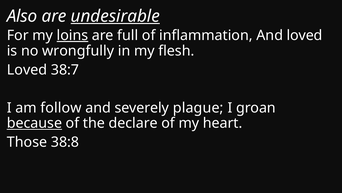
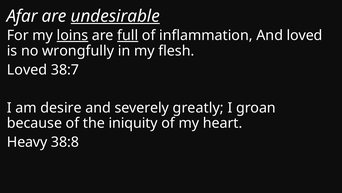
Also: Also -> Afar (22, 16)
full underline: none -> present (128, 35)
follow: follow -> desire (61, 107)
plague: plague -> greatly (198, 107)
because underline: present -> none (34, 123)
declare: declare -> iniquity (133, 123)
Those: Those -> Heavy (27, 142)
